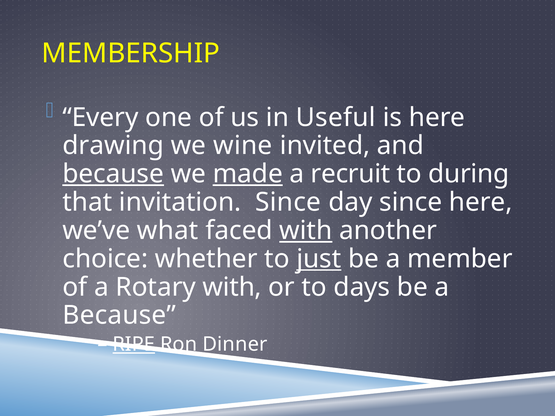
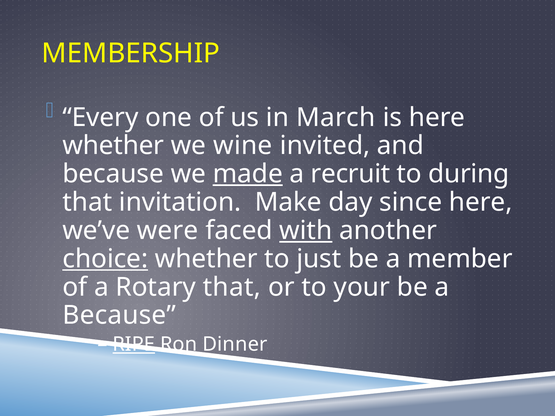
Useful: Useful -> March (336, 117)
drawing: drawing -> whether (113, 146)
because underline: present -> none (113, 174)
invitation Since: Since -> Make (288, 202)
what: what -> were (168, 231)
choice underline: none -> present (105, 259)
just underline: present -> none (319, 259)
Rotary with: with -> that (232, 287)
days: days -> your (362, 287)
